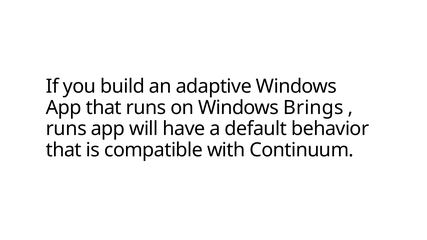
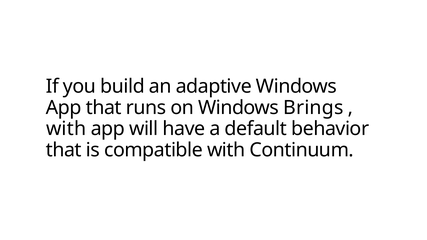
runs: runs -> with (66, 129)
